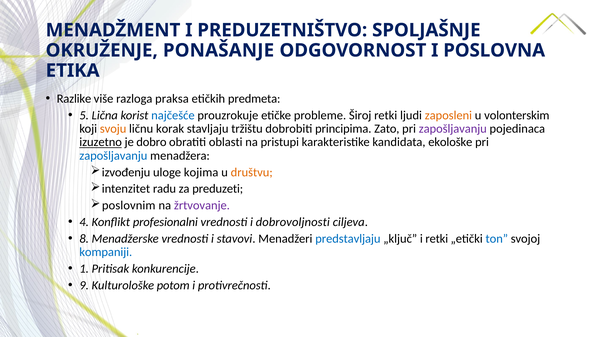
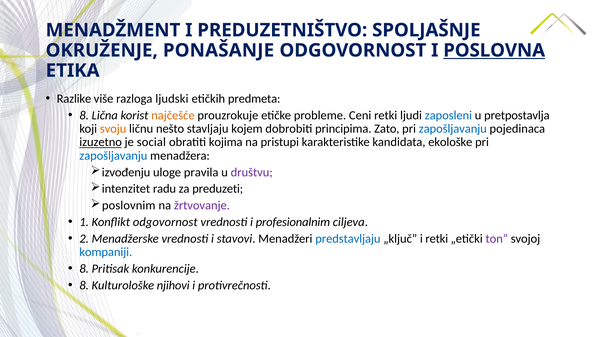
POSLOVNA underline: none -> present (494, 50)
praksa: praksa -> ljudski (172, 99)
5: 5 -> 8 (84, 115)
najčešće colour: blue -> orange (173, 115)
Široj: Široj -> Ceni (360, 115)
zaposleni colour: orange -> blue (448, 115)
volonterskim: volonterskim -> pretpostavlja (517, 115)
korak: korak -> nešto (170, 129)
tržištu: tržištu -> kojem (247, 129)
zapošljavanju colour: purple -> blue (453, 129)
dobro: dobro -> social (151, 142)
oblasti: oblasti -> kojima (226, 142)
kojima: kojima -> pravila (201, 172)
društvu colour: orange -> purple (252, 172)
4: 4 -> 1 (84, 222)
Konflikt profesionalni: profesionalni -> odgovornost (165, 222)
dobrovoljnosti: dobrovoljnosti -> profesionalnim (293, 222)
8: 8 -> 2 (84, 239)
ton colour: blue -> purple (497, 239)
1: 1 -> 8 (84, 269)
9: 9 -> 8 (84, 285)
potom: potom -> njihovi (173, 285)
